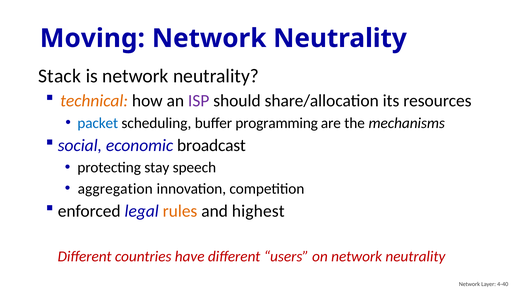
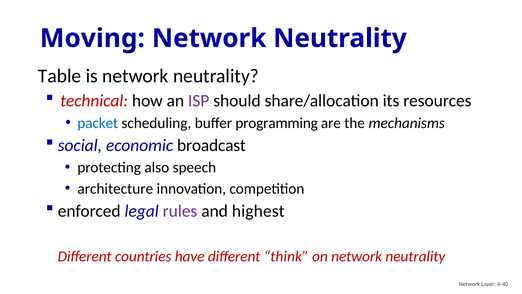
Stack: Stack -> Table (60, 76)
technical colour: orange -> red (94, 101)
stay: stay -> also (157, 167)
aggregation: aggregation -> architecture (115, 188)
rules colour: orange -> purple (180, 211)
users: users -> think (286, 256)
